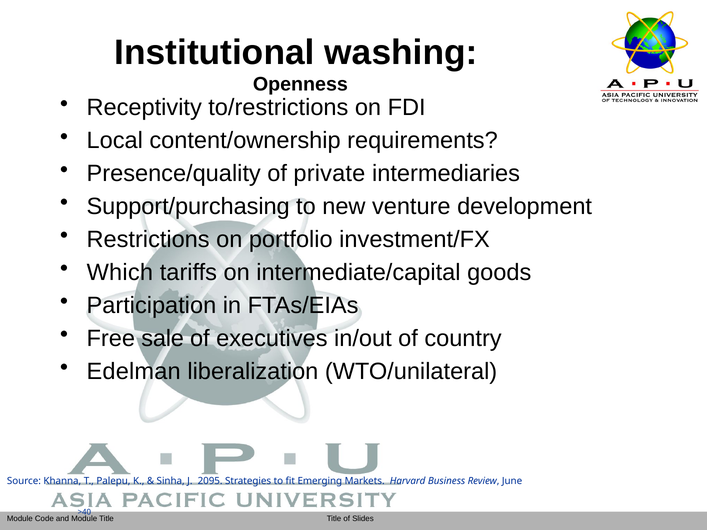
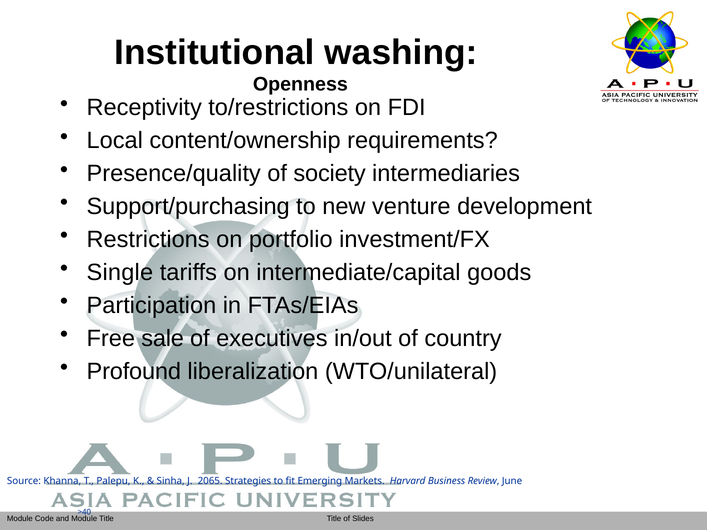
private: private -> society (330, 174)
Which: Which -> Single (120, 273)
Edelman: Edelman -> Profound (134, 372)
2095: 2095 -> 2065 (210, 481)
